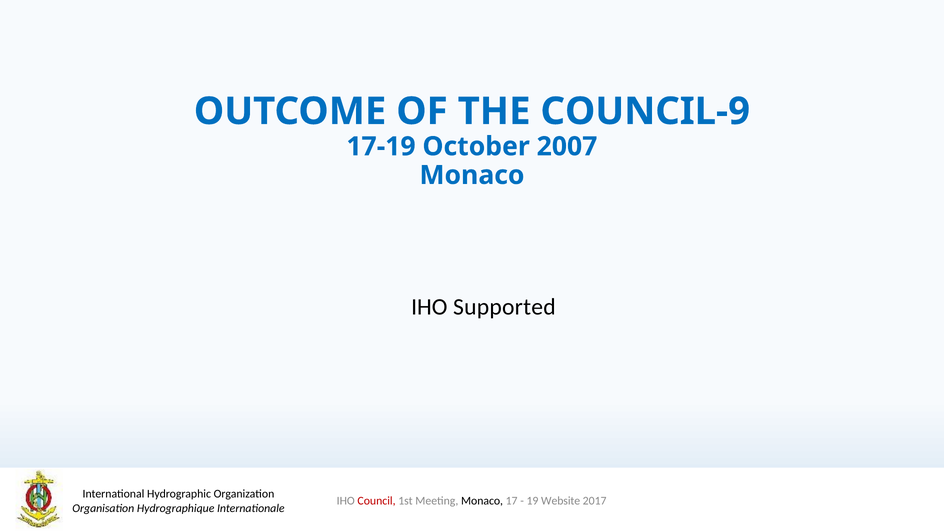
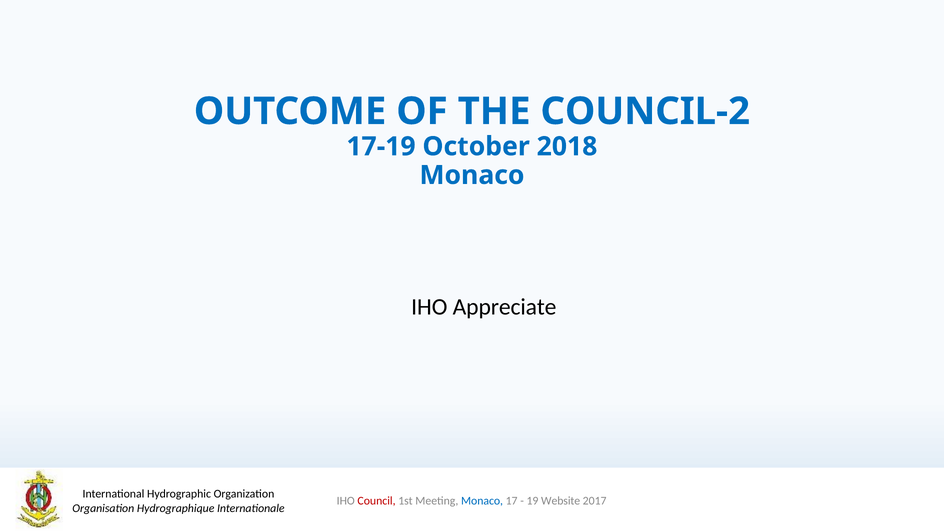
COUNCIL-9: COUNCIL-9 -> COUNCIL-2 (645, 111)
2007: 2007 -> 2018 (567, 146)
Supported: Supported -> Appreciate (505, 307)
Monaco colour: black -> blue (482, 501)
